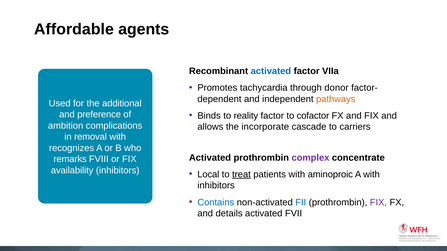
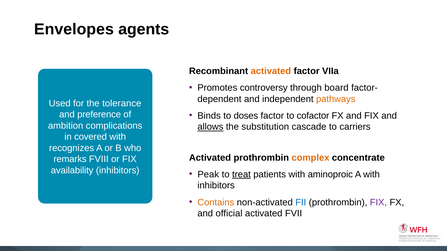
Affordable: Affordable -> Envelopes (74, 29)
activated colour: blue -> orange (271, 71)
tachycardia: tachycardia -> controversy (264, 88)
donor: donor -> board (336, 88)
additional: additional -> tolerance (122, 103)
reality: reality -> doses (246, 116)
allows underline: none -> present (210, 127)
incorporate: incorporate -> substitution (265, 127)
removal: removal -> covered (91, 137)
complex colour: purple -> orange (310, 158)
Local: Local -> Peak (208, 175)
Contains colour: blue -> orange (216, 203)
details: details -> official (229, 214)
